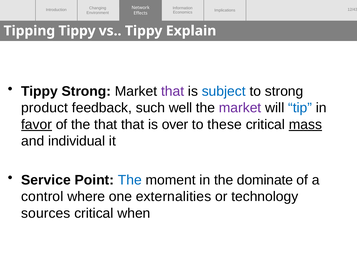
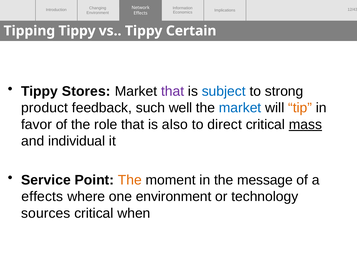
Explain: Explain -> Certain (191, 31)
Tippy Strong: Strong -> Stores (86, 92)
market colour: purple -> blue (240, 108)
tip colour: blue -> orange (300, 108)
favor underline: present -> none (37, 125)
the that: that -> role (106, 125)
over: over -> also (175, 125)
these: these -> direct (225, 125)
The colour: blue -> orange (130, 180)
dominate: dominate -> message (265, 180)
control: control -> effects (42, 197)
one externalities: externalities -> environment (174, 197)
